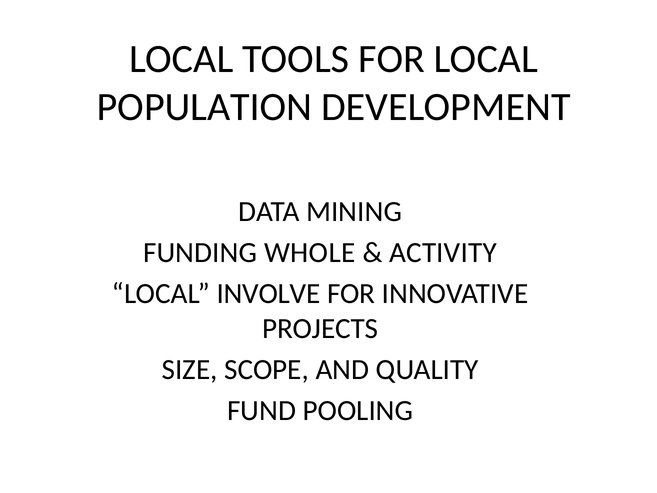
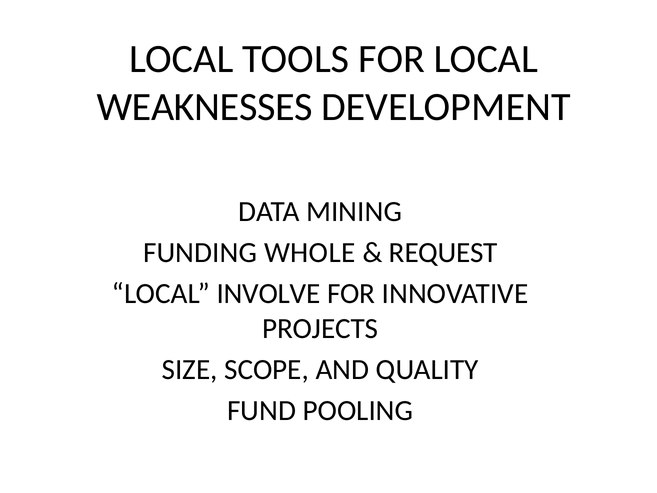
POPULATION: POPULATION -> WEAKNESSES (205, 107)
ACTIVITY: ACTIVITY -> REQUEST (443, 252)
